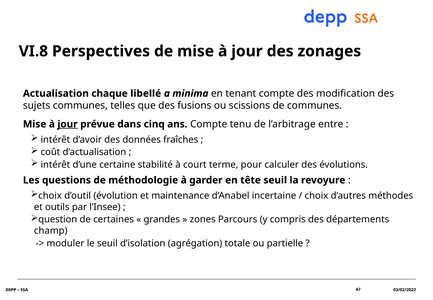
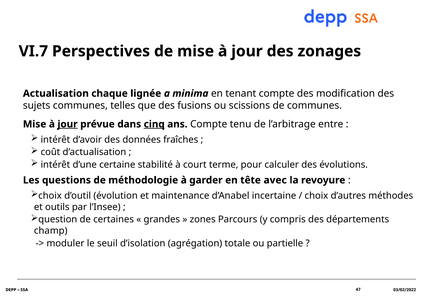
VI.8: VI.8 -> VI.7 (33, 51)
libellé: libellé -> lignée (146, 93)
cinq underline: none -> present (154, 124)
tête seuil: seuil -> avec (275, 180)
